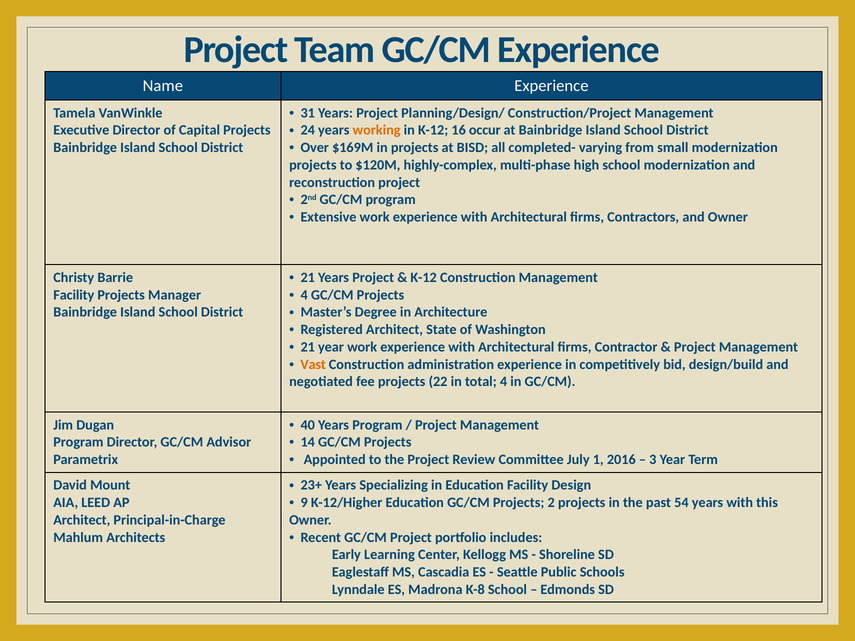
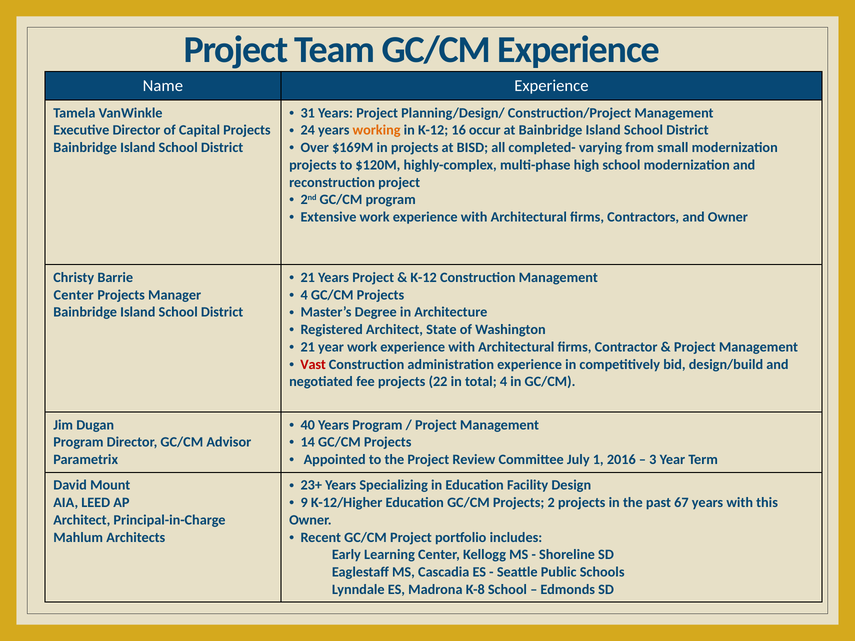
Facility: Facility -> Center (74, 295)
Vast colour: orange -> red (313, 364)
54: 54 -> 67 (681, 503)
